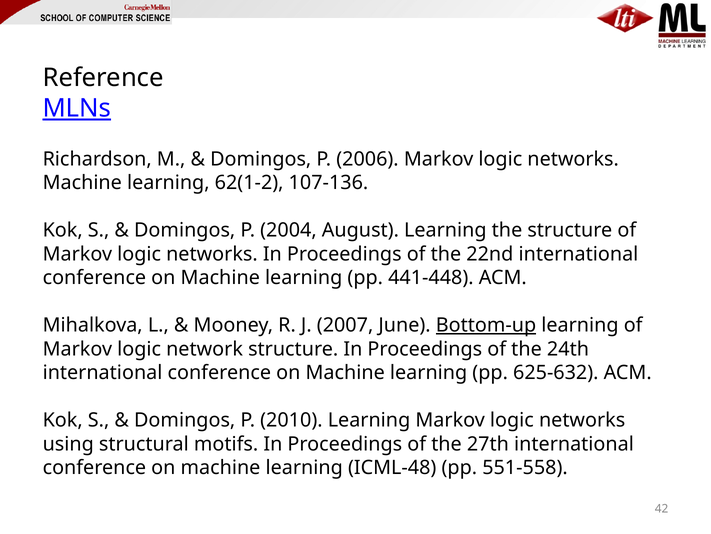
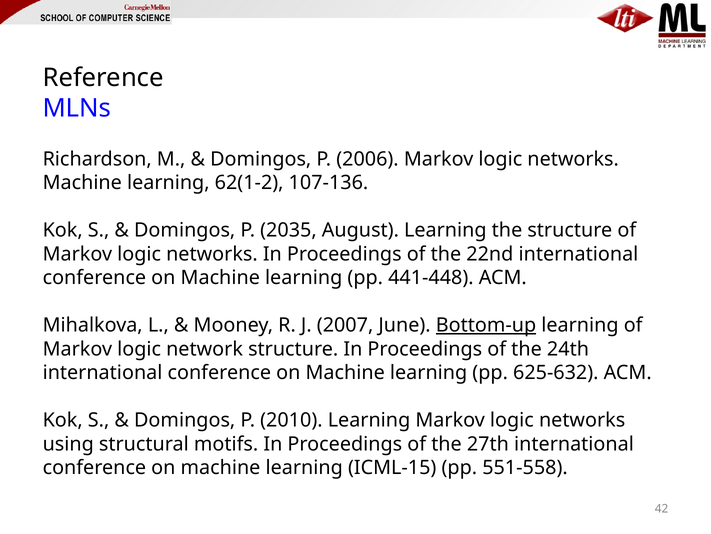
MLNs underline: present -> none (77, 108)
2004: 2004 -> 2035 (288, 230)
ICML-48: ICML-48 -> ICML-15 (392, 467)
